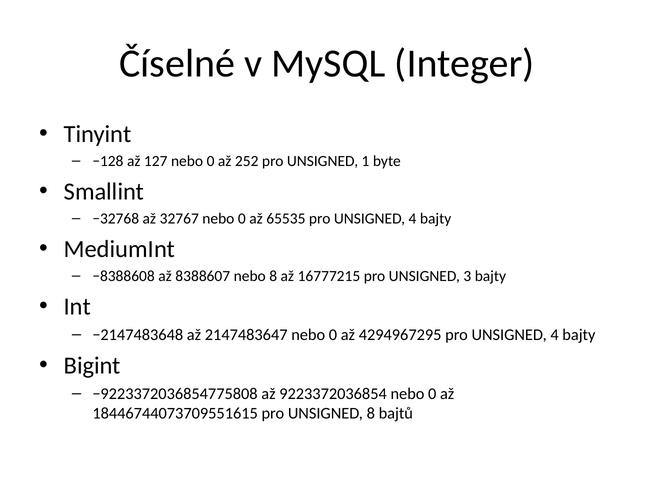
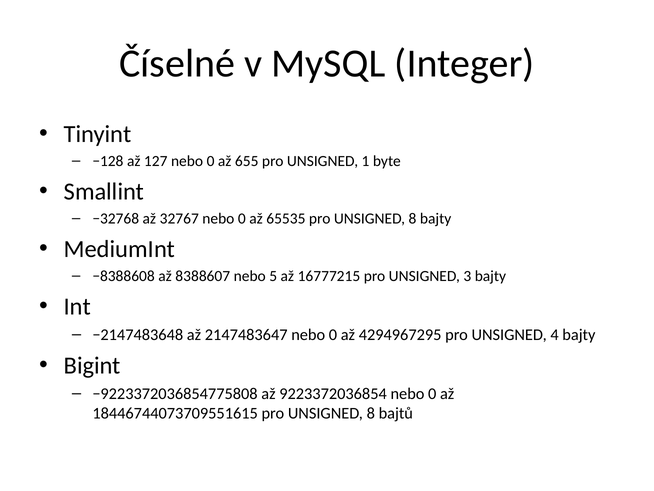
252: 252 -> 655 (247, 161)
65535 pro UNSIGNED 4: 4 -> 8 (412, 219)
nebo 8: 8 -> 5 (273, 276)
